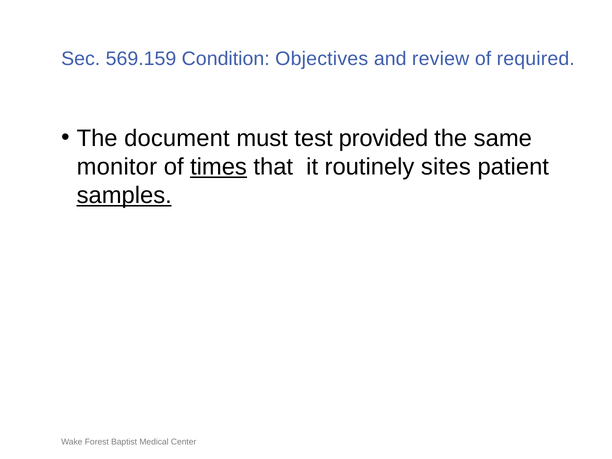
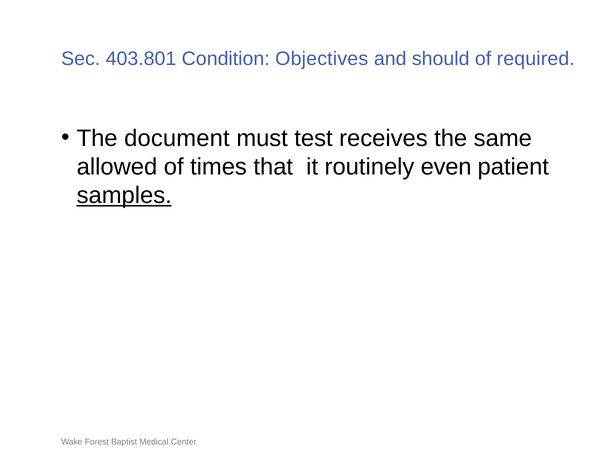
569.159: 569.159 -> 403.801 (141, 59)
review: review -> should (441, 59)
provided: provided -> receives (383, 138)
monitor: monitor -> allowed (117, 167)
times underline: present -> none (219, 167)
sites: sites -> even (446, 167)
